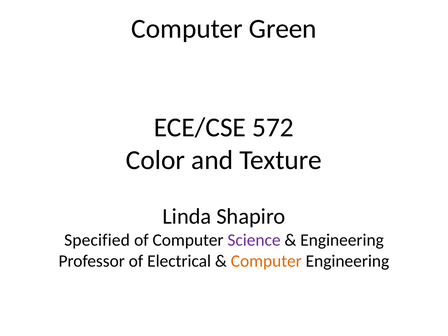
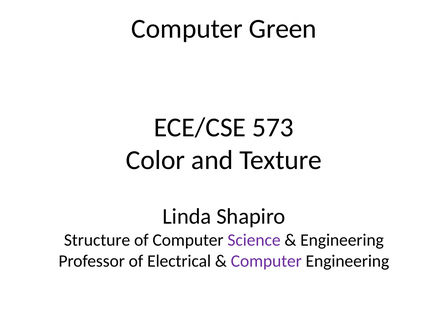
572: 572 -> 573 (273, 127)
Specified: Specified -> Structure (97, 240)
Computer colour: orange -> purple (266, 261)
